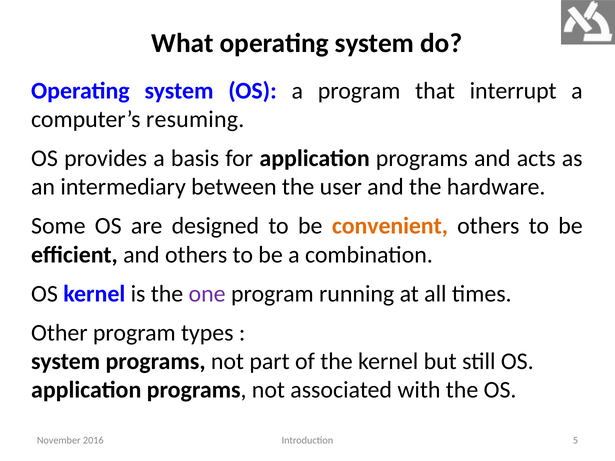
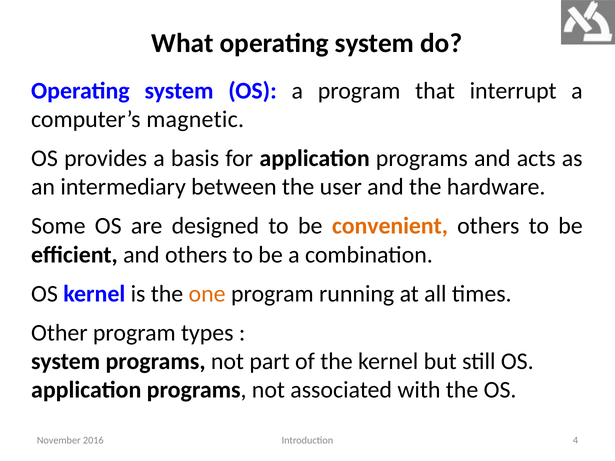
resuming: resuming -> magnetic (195, 120)
one colour: purple -> orange (207, 294)
5: 5 -> 4 (576, 440)
